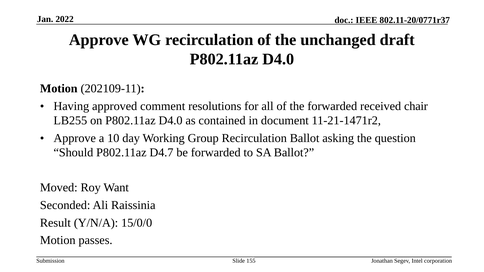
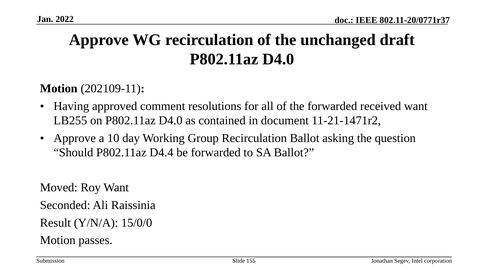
received chair: chair -> want (416, 106)
D4.7: D4.7 -> D4.4 (161, 153)
